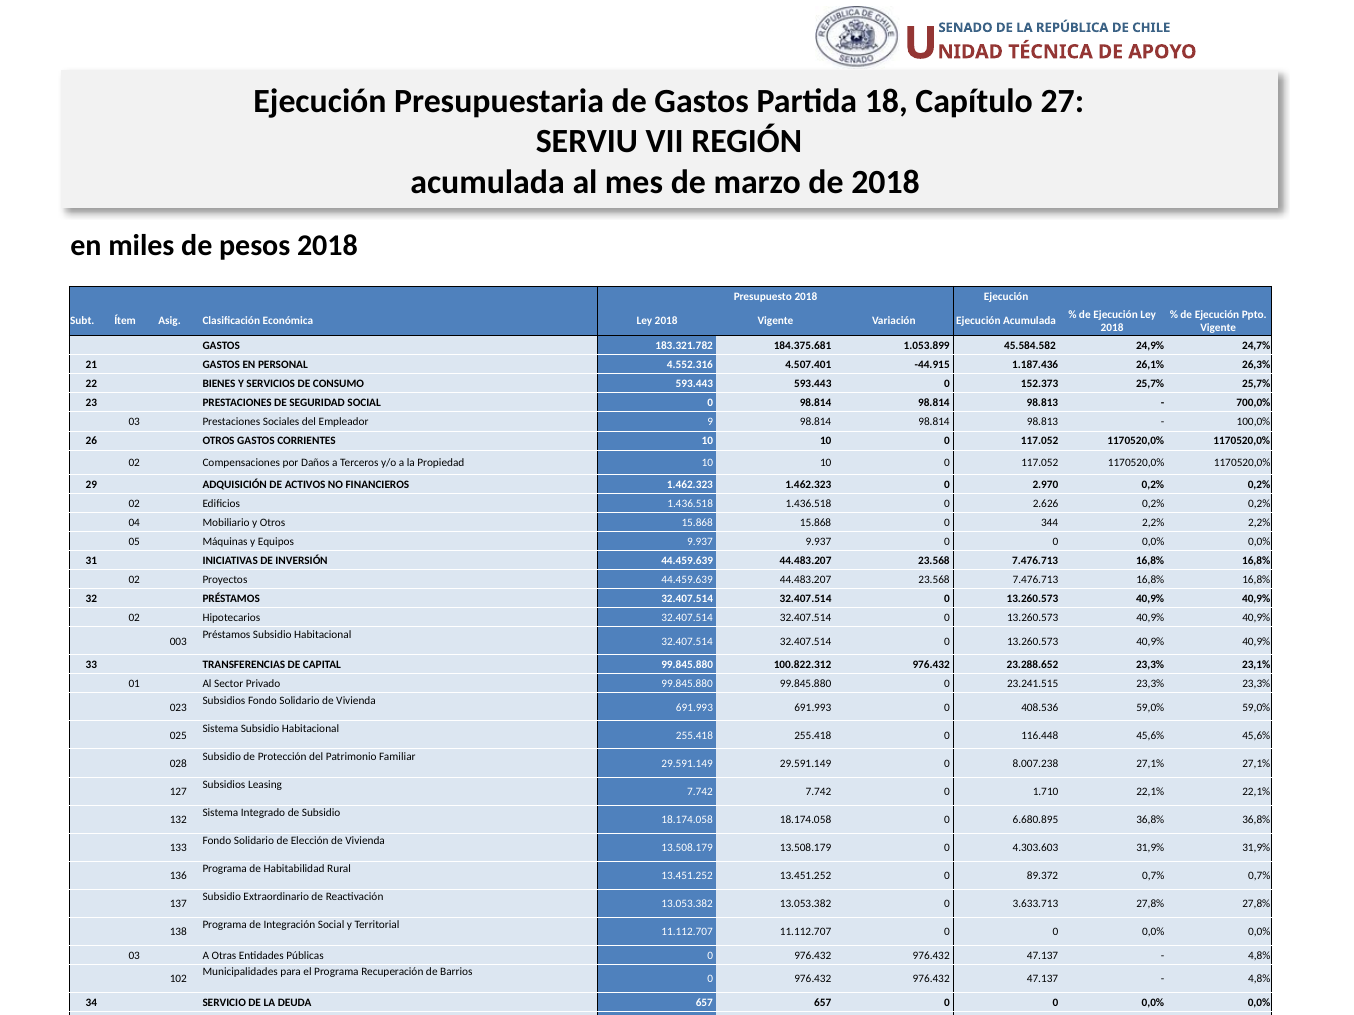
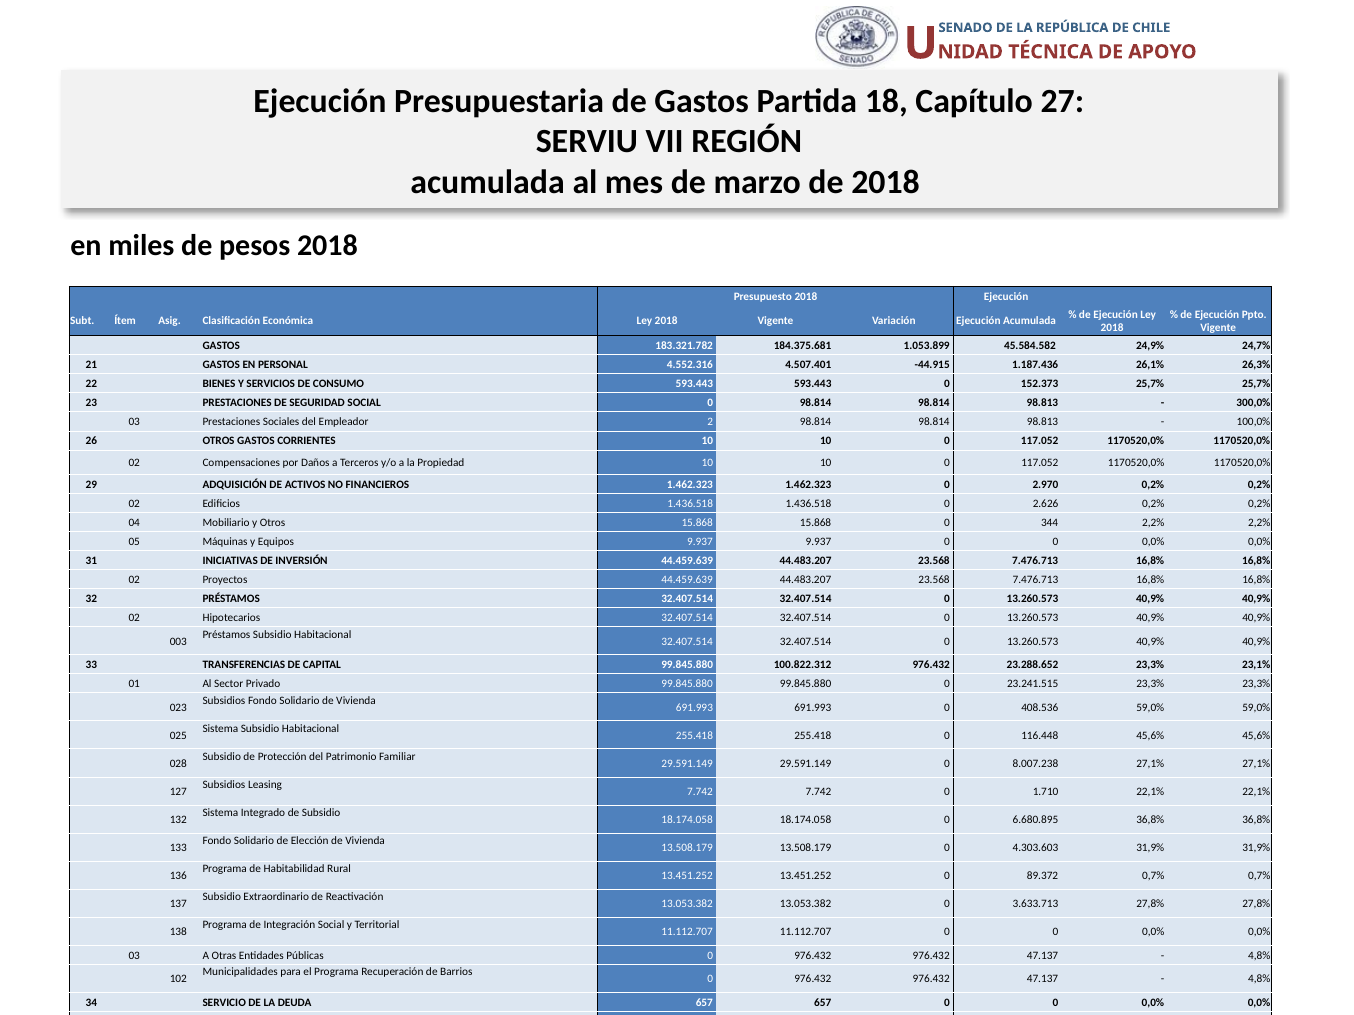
700,0%: 700,0% -> 300,0% (1253, 403)
9: 9 -> 2 (710, 422)
